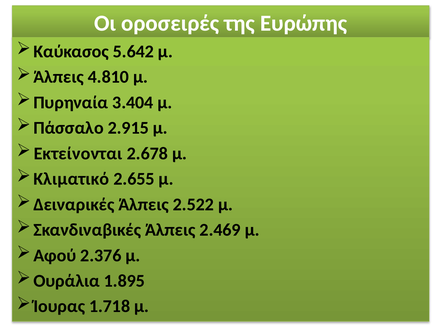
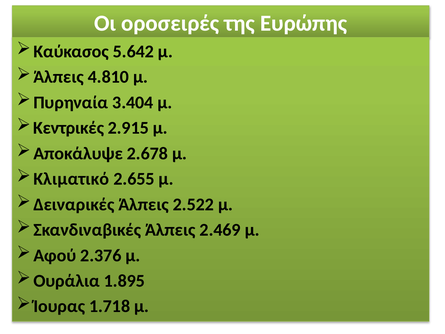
Πάσσαλο: Πάσσαλο -> Κεντρικές (69, 128)
Εκτείνονται: Εκτείνονται -> Αποκάλυψε (78, 153)
